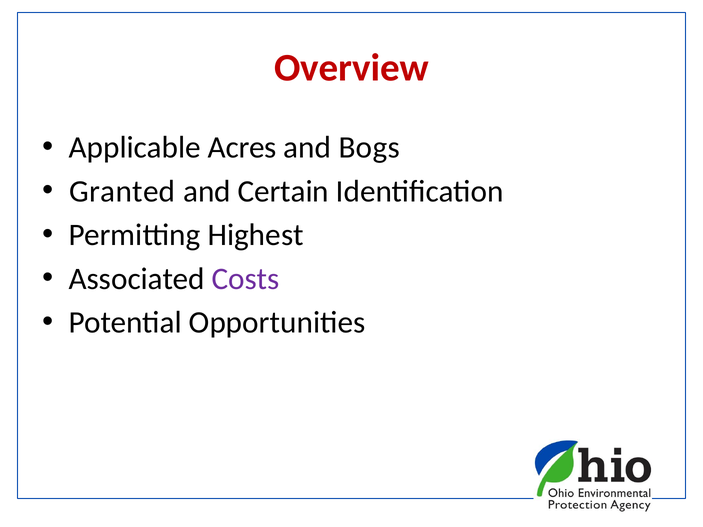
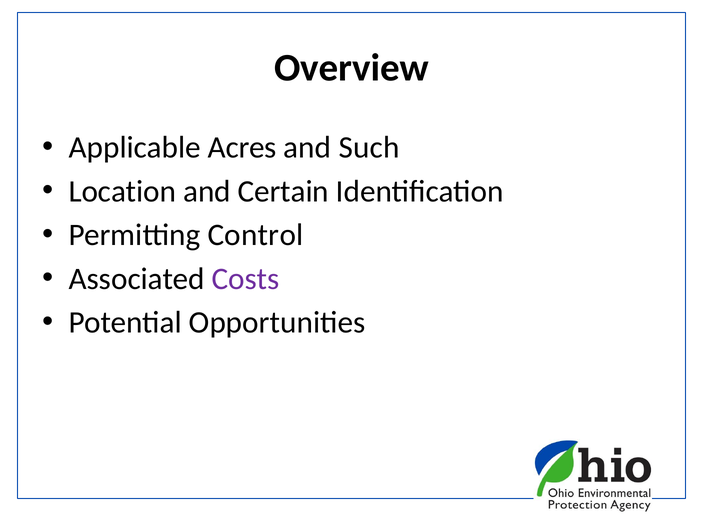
Overview colour: red -> black (351, 68)
Bogs: Bogs -> Such (369, 148)
Granted: Granted -> Location (122, 191)
Highest: Highest -> Control (256, 235)
